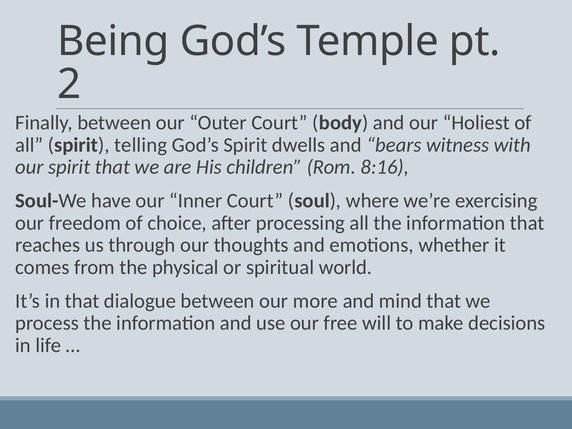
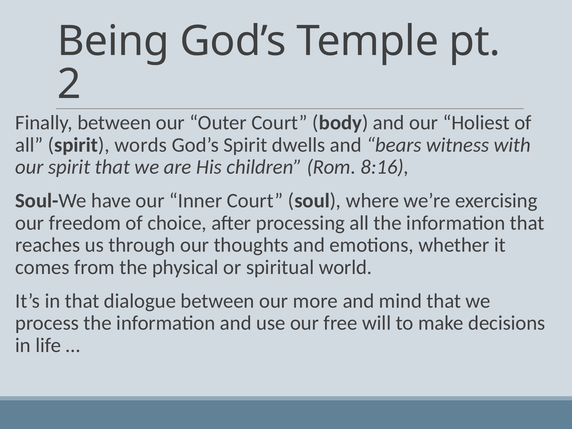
telling: telling -> words (141, 145)
